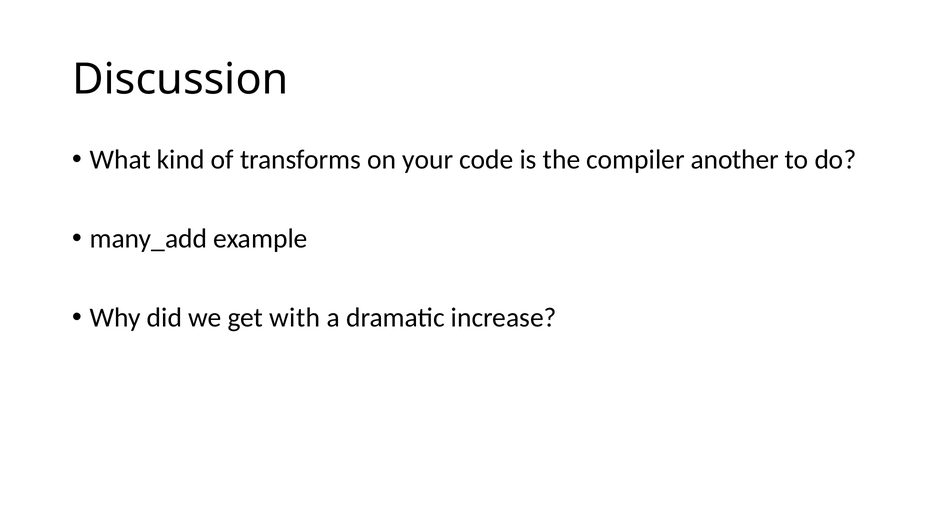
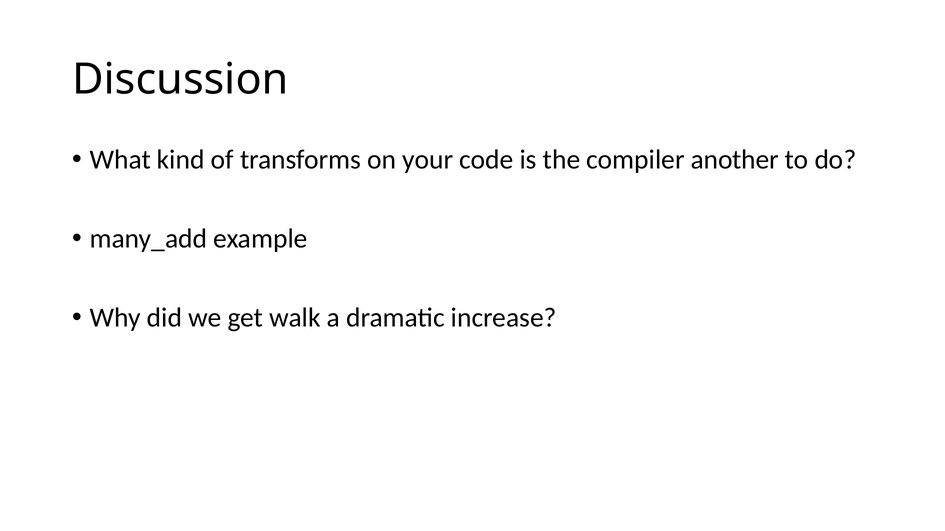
with: with -> walk (295, 318)
